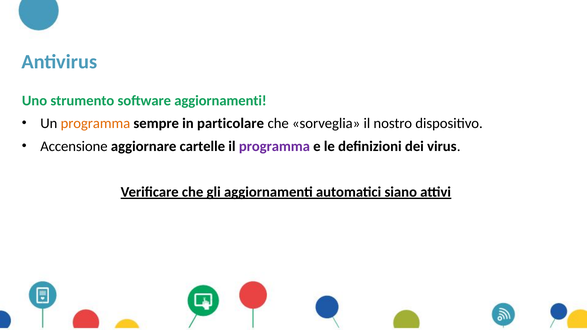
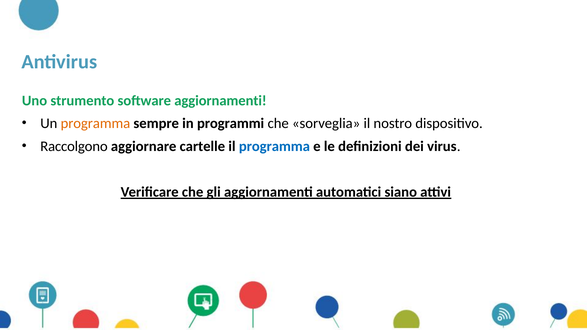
particolare: particolare -> programmi (231, 124)
Accensione: Accensione -> Raccolgono (74, 146)
programma colour: purple -> blue (274, 146)
